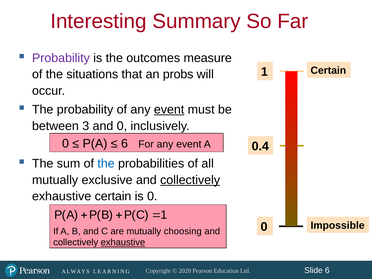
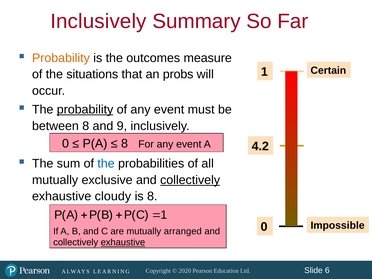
Interesting: Interesting -> Inclusively (98, 21)
Probability colour: purple -> orange (61, 58)
probability underline: none -> present (85, 110)
event underline: present -> none (169, 110)
between 3: 3 -> 8 (86, 126)
and 0: 0 -> 9 (122, 126)
6: 6 -> 8 (124, 143)
0.4: 0.4 -> 4.2 (260, 146)
exhaustive certain: certain -> cloudy (113, 196)
is 0: 0 -> 8 (152, 196)
choosing: choosing -> arranged (183, 231)
